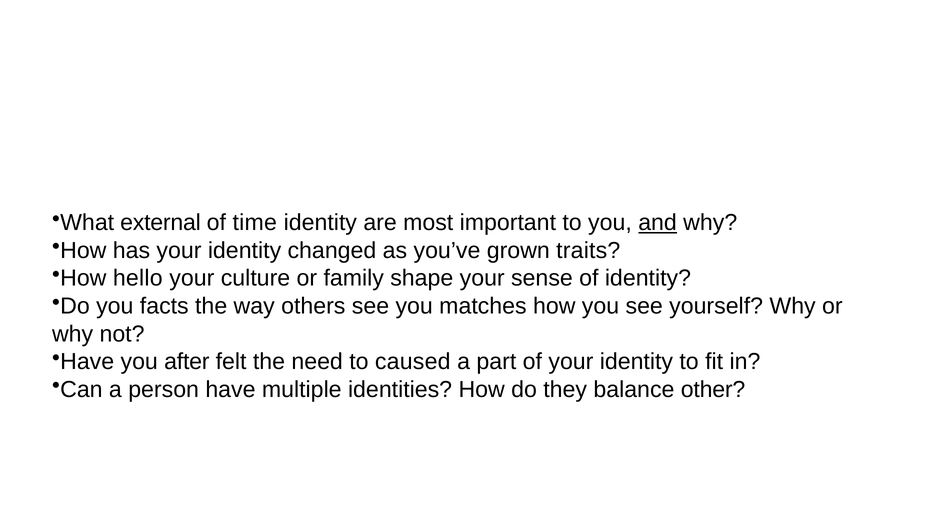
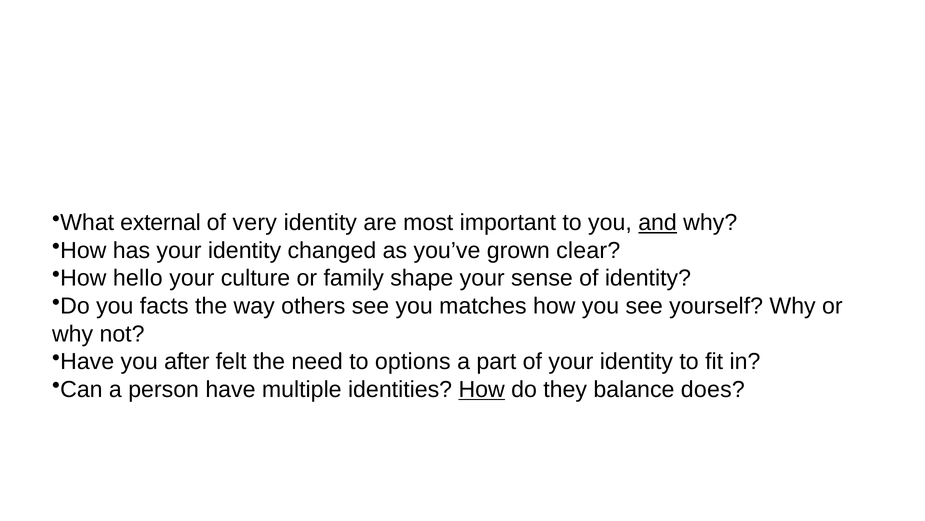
time: time -> very (255, 222)
traits: traits -> clear (588, 250)
caused: caused -> options (413, 361)
How underline: none -> present (482, 389)
other: other -> does (713, 389)
